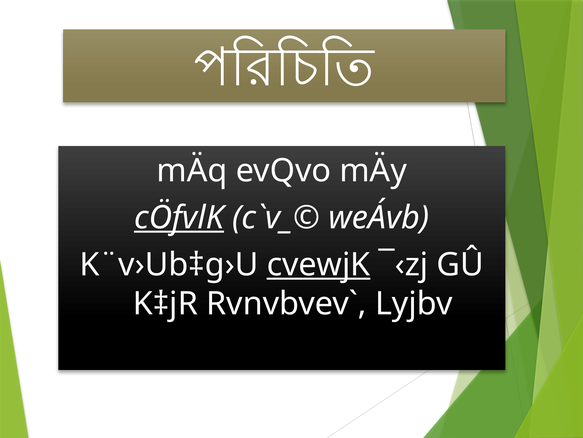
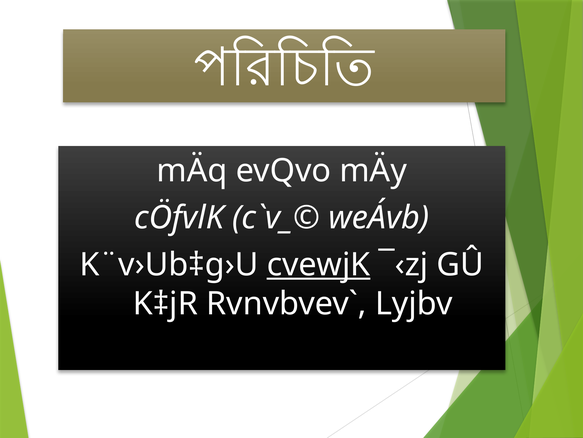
cÖfvlK underline: present -> none (179, 217)
